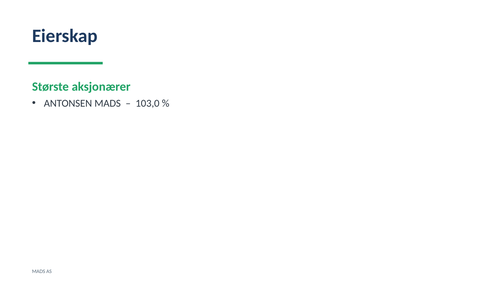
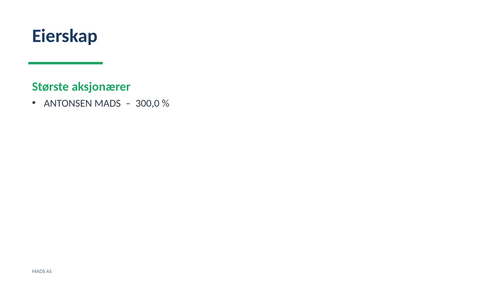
103,0: 103,0 -> 300,0 (147, 104)
